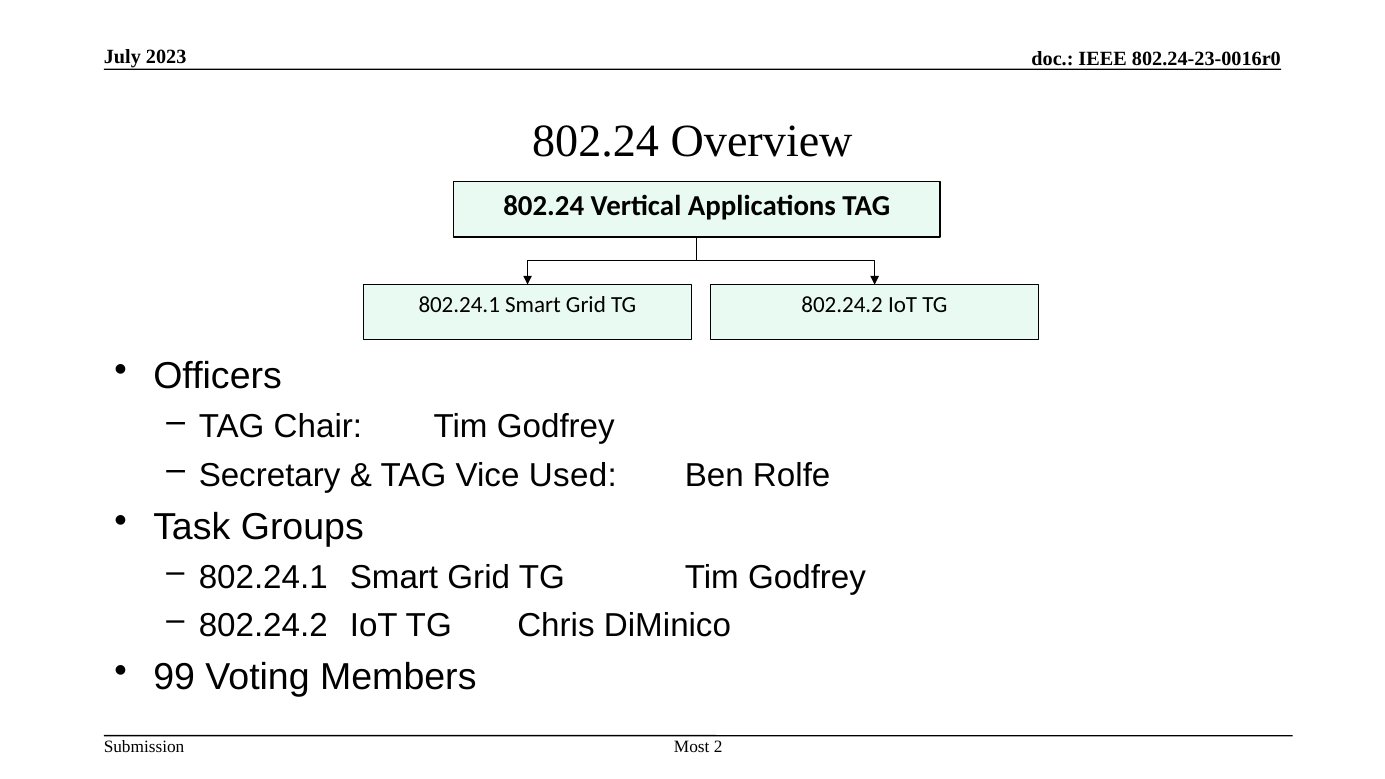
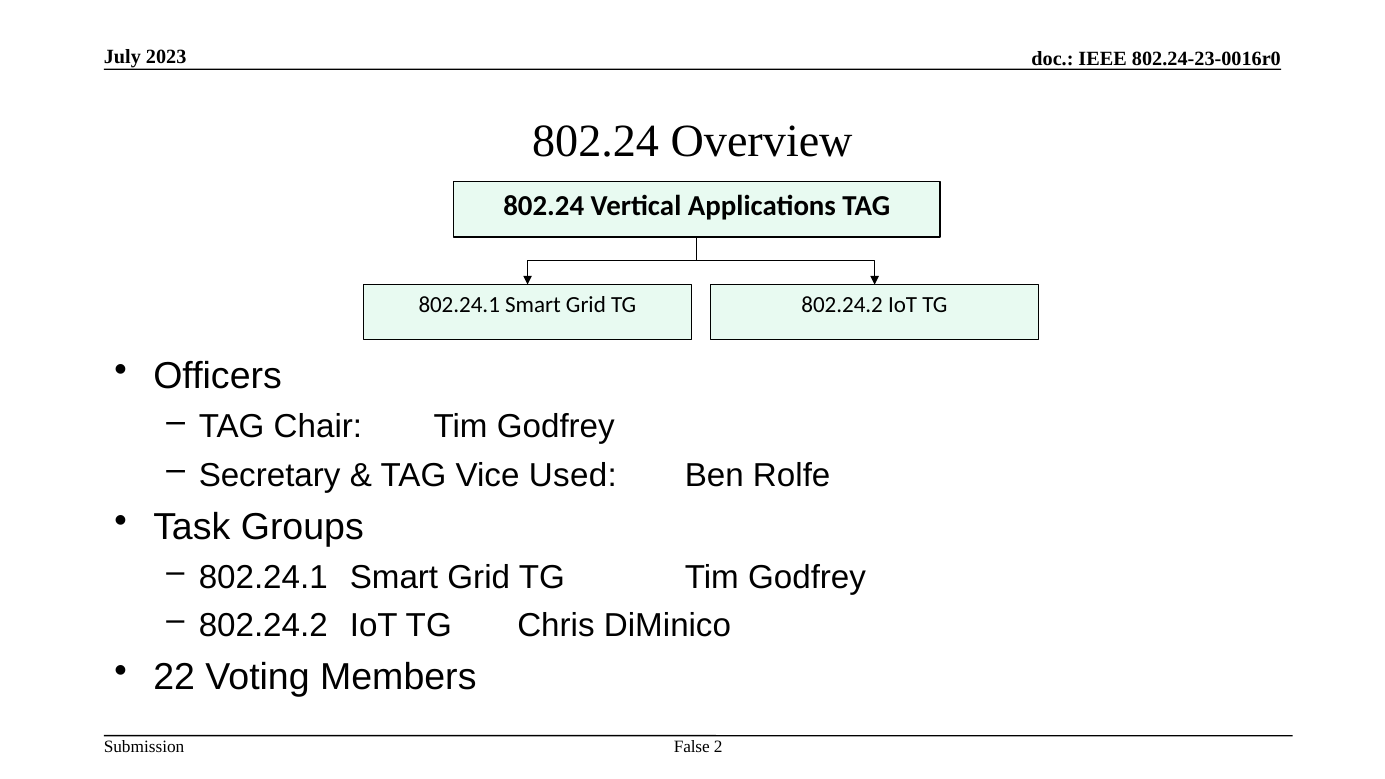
99: 99 -> 22 (174, 677)
Most: Most -> False (692, 747)
